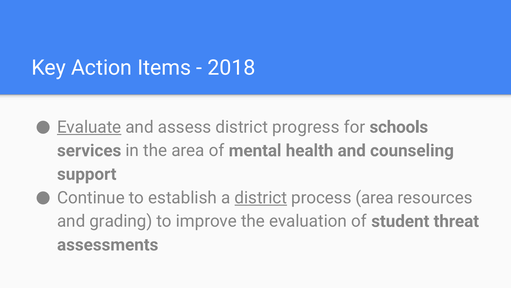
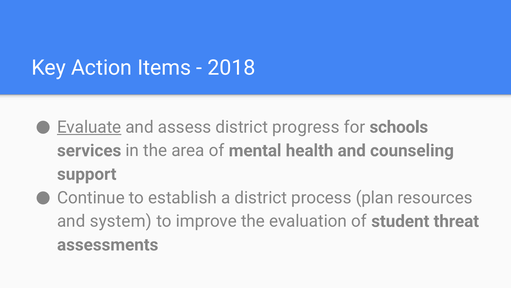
district underline: present -> none (261, 197)
process area: area -> plan (375, 197)
grading: grading -> system (121, 221)
